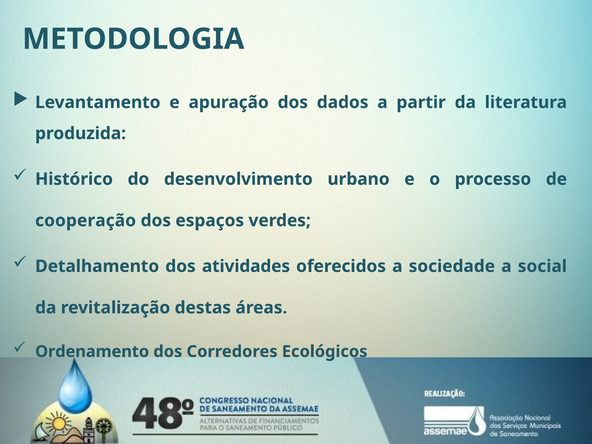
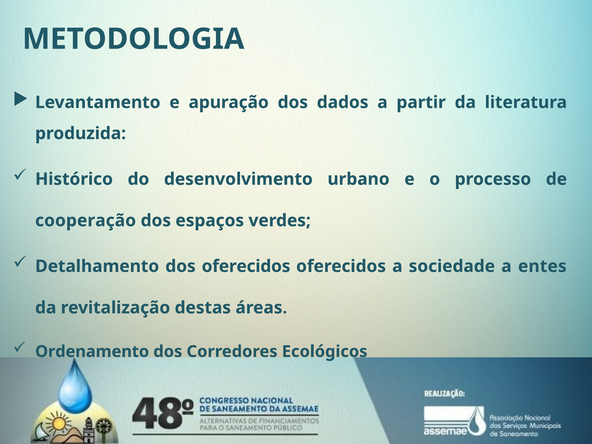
dos atividades: atividades -> oferecidos (246, 266)
social: social -> entes (542, 266)
